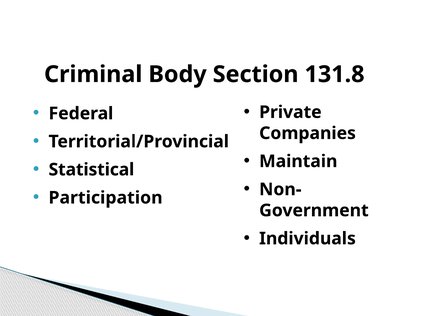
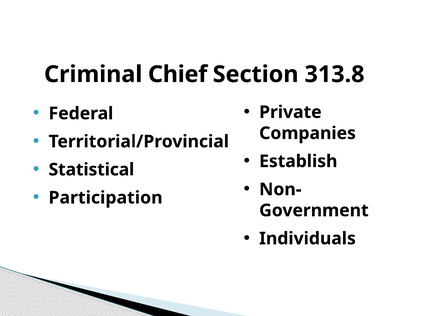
Body: Body -> Chief (178, 74)
131.8: 131.8 -> 313.8 (335, 74)
Maintain: Maintain -> Establish (298, 161)
